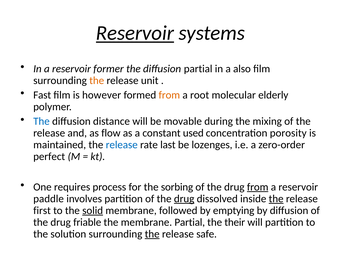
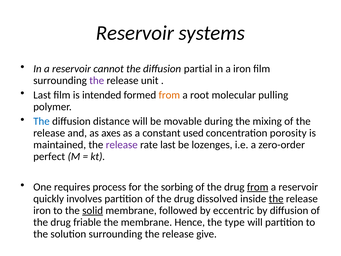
Reservoir underline: present -> none (135, 33)
former: former -> cannot (109, 69)
a also: also -> iron (242, 69)
the colour: orange -> purple (97, 80)
Fast: Fast -> Last (42, 95)
however: however -> intended (102, 95)
elderly: elderly -> pulling (273, 95)
flow: flow -> axes (111, 133)
release colour: blue -> purple (122, 145)
paddle: paddle -> quickly (49, 198)
drug underline: present -> none (184, 198)
first: first -> iron (42, 210)
emptying: emptying -> eccentric (234, 210)
membrane Partial: Partial -> Hence (190, 222)
their: their -> type (235, 222)
the underline: present -> none (152, 234)
safe: safe -> give (207, 234)
